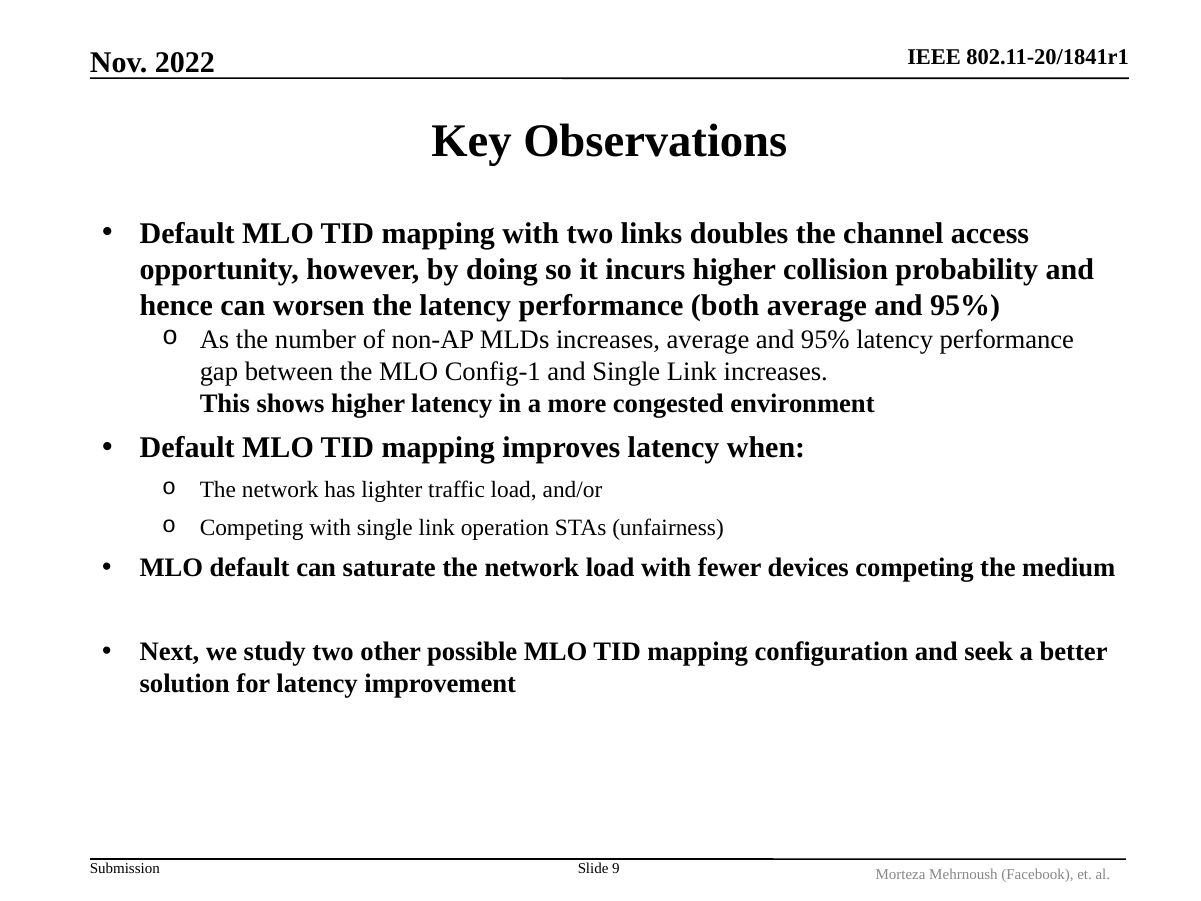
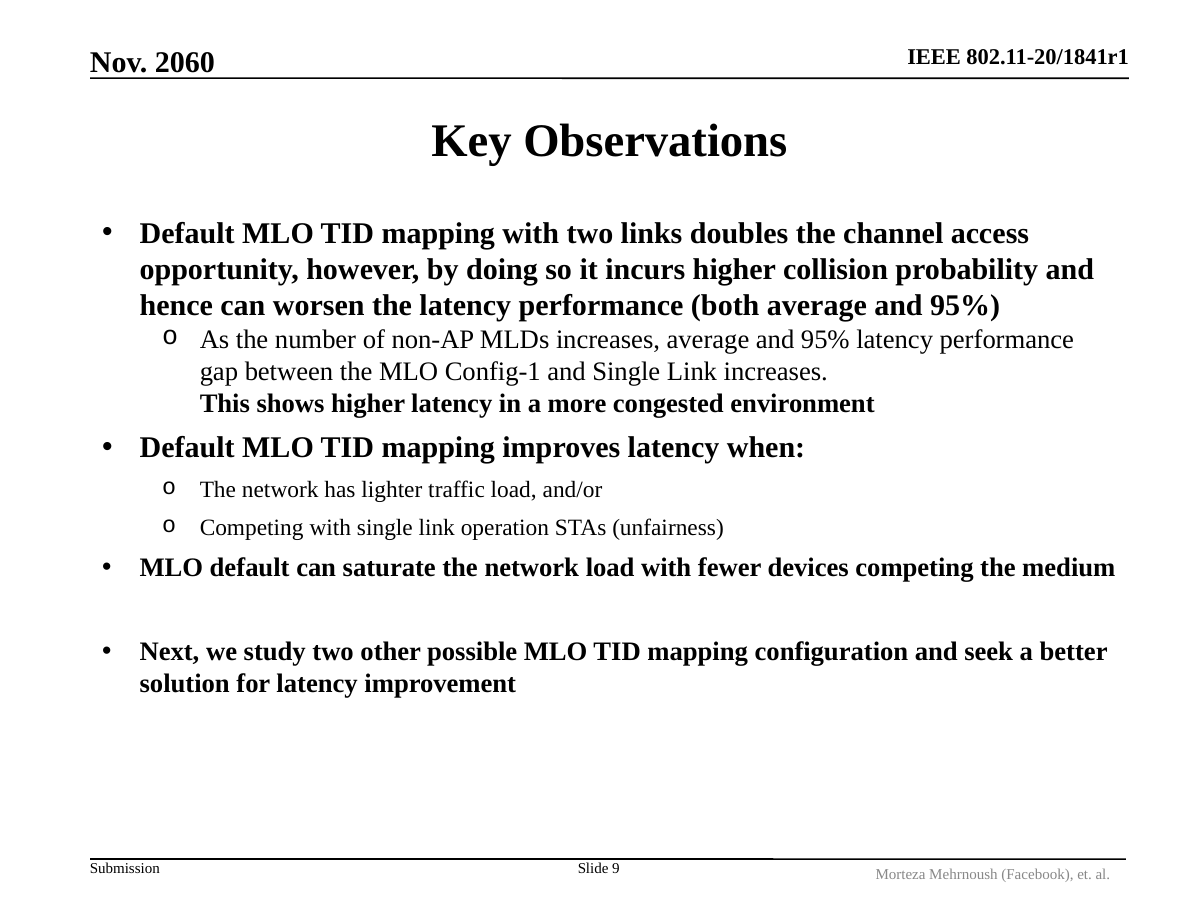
2022: 2022 -> 2060 (185, 62)
